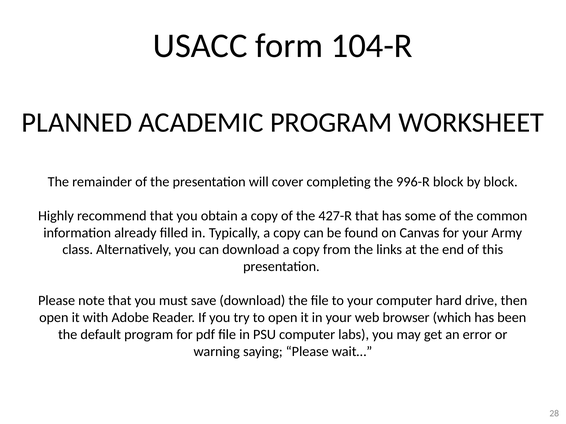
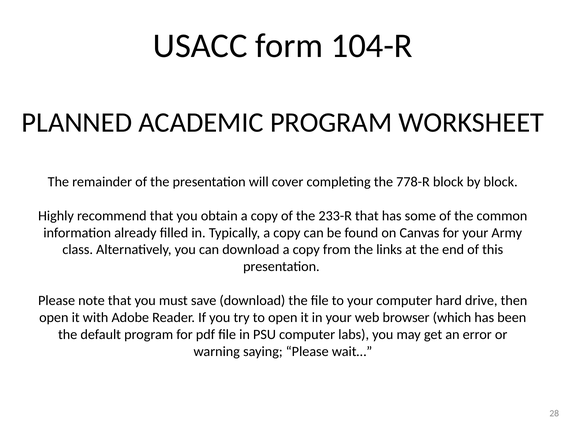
996-R: 996-R -> 778-R (413, 182)
427-R: 427-R -> 233-R (335, 216)
